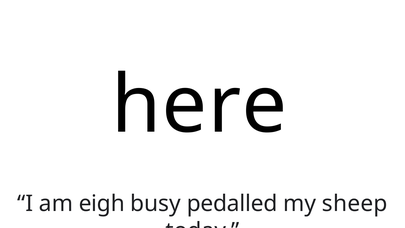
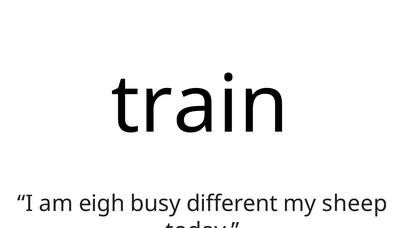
here: here -> train (200, 105)
pedalled: pedalled -> different (232, 204)
